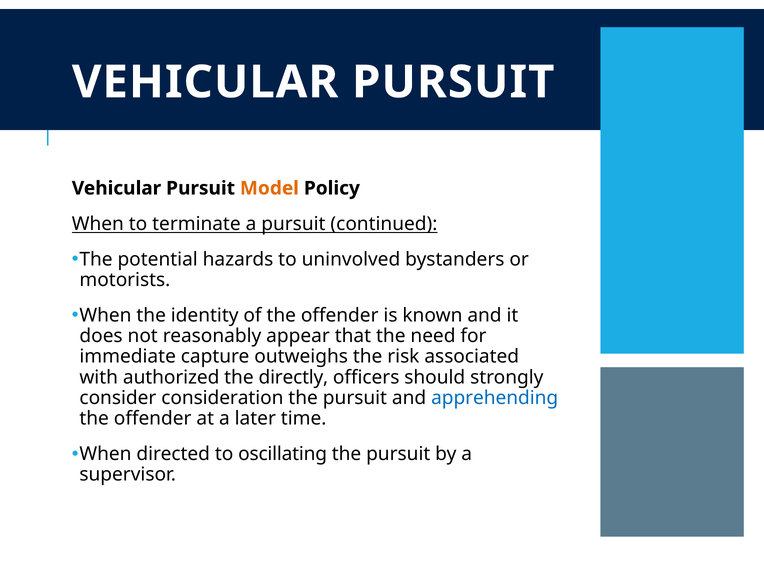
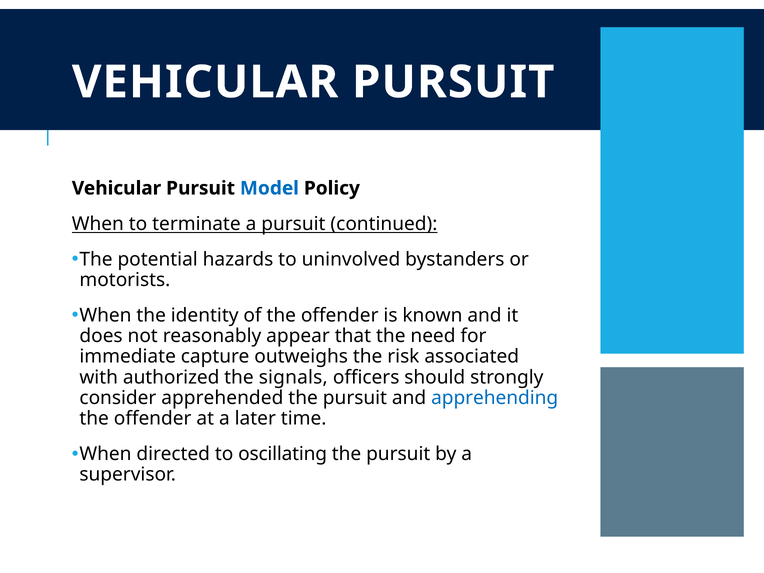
Model colour: orange -> blue (269, 188)
directly: directly -> signals (293, 377)
consideration: consideration -> apprehended (222, 398)
